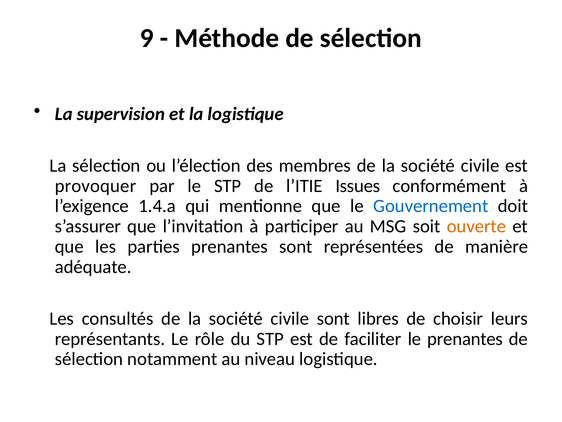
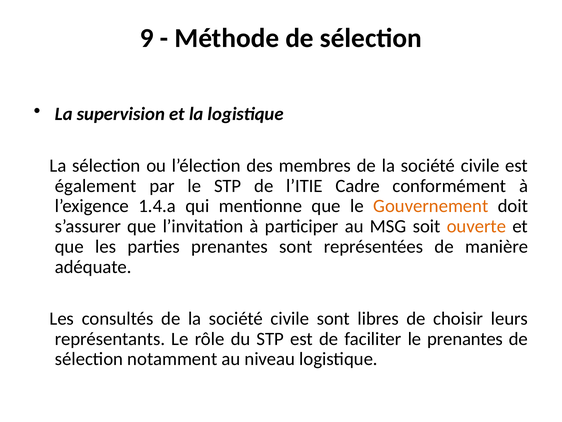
provoquer: provoquer -> également (96, 186)
Issues: Issues -> Cadre (358, 186)
Gouvernement colour: blue -> orange (431, 206)
